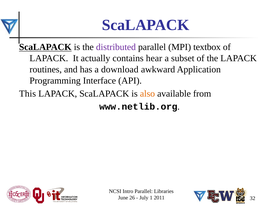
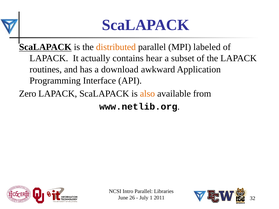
distributed colour: purple -> orange (116, 47)
textbox: textbox -> labeled (207, 47)
This: This -> Zero (28, 94)
